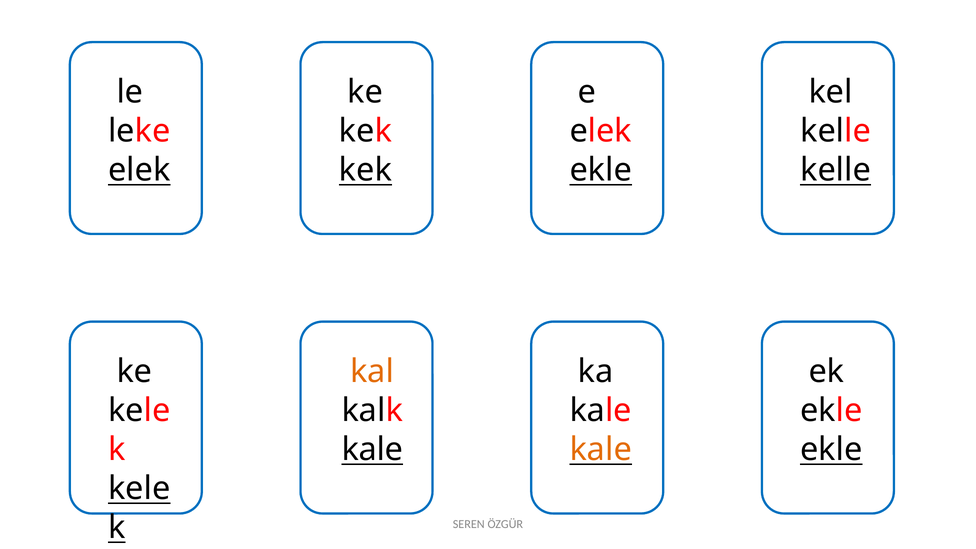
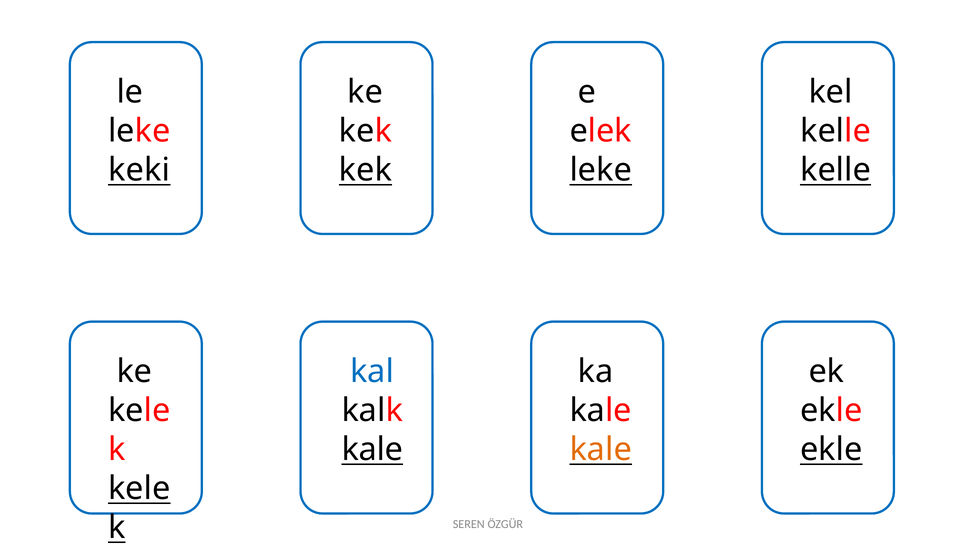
elek: elek -> keki (139, 170)
ekle: ekle -> leke (601, 170)
kal colour: orange -> blue (372, 371)
